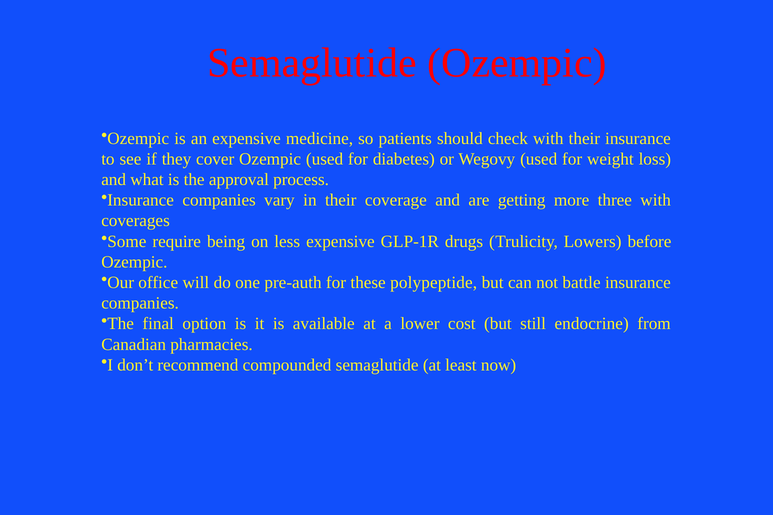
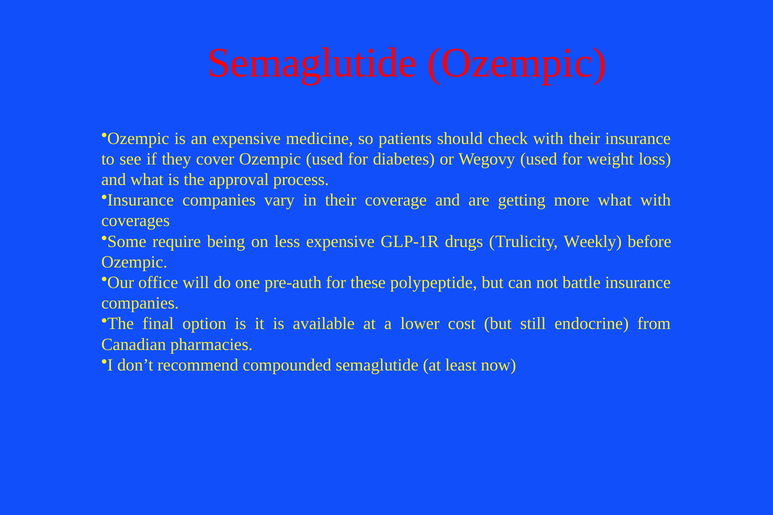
more three: three -> what (615, 200)
Lowers: Lowers -> Weekly (593, 242)
